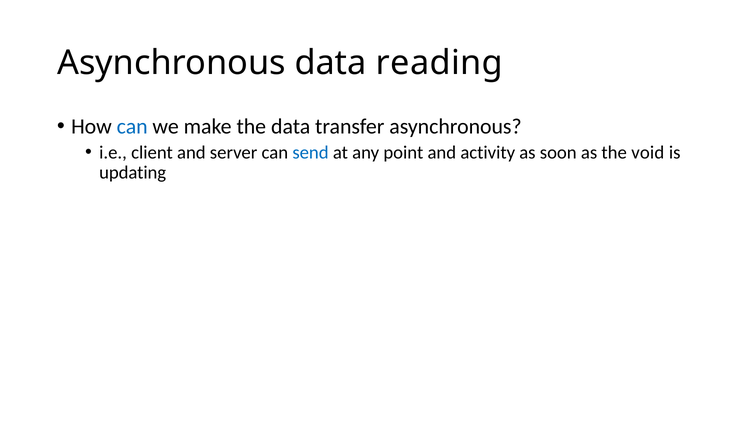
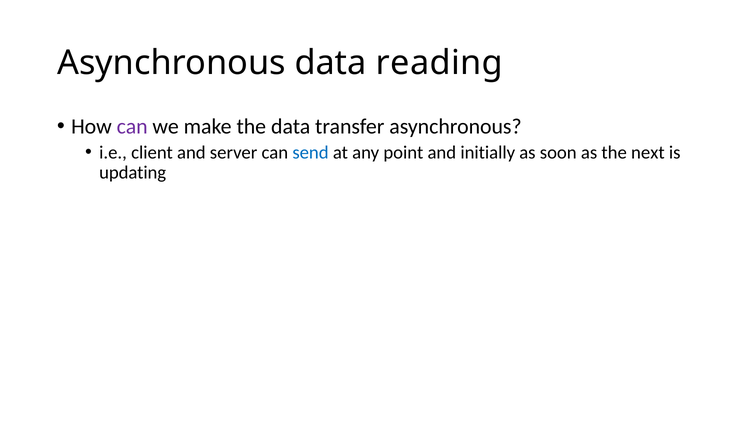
can colour: blue -> purple (132, 127)
activity: activity -> initially (488, 152)
void: void -> next (648, 152)
